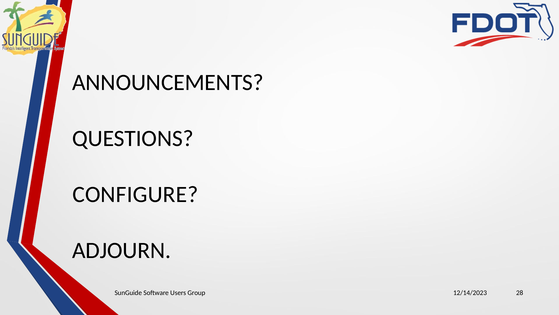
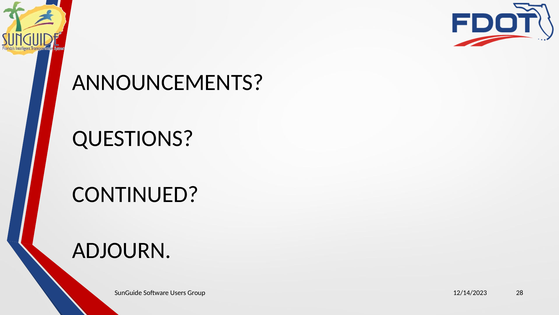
CONFIGURE: CONFIGURE -> CONTINUED (135, 194)
